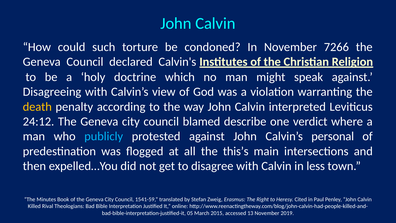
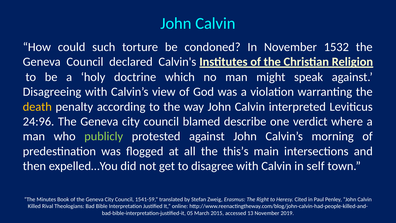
7266: 7266 -> 1532 (336, 47)
24:12: 24:12 -> 24:96 (38, 121)
publicly colour: light blue -> light green (104, 136)
personal: personal -> morning (333, 136)
less: less -> self (316, 166)
